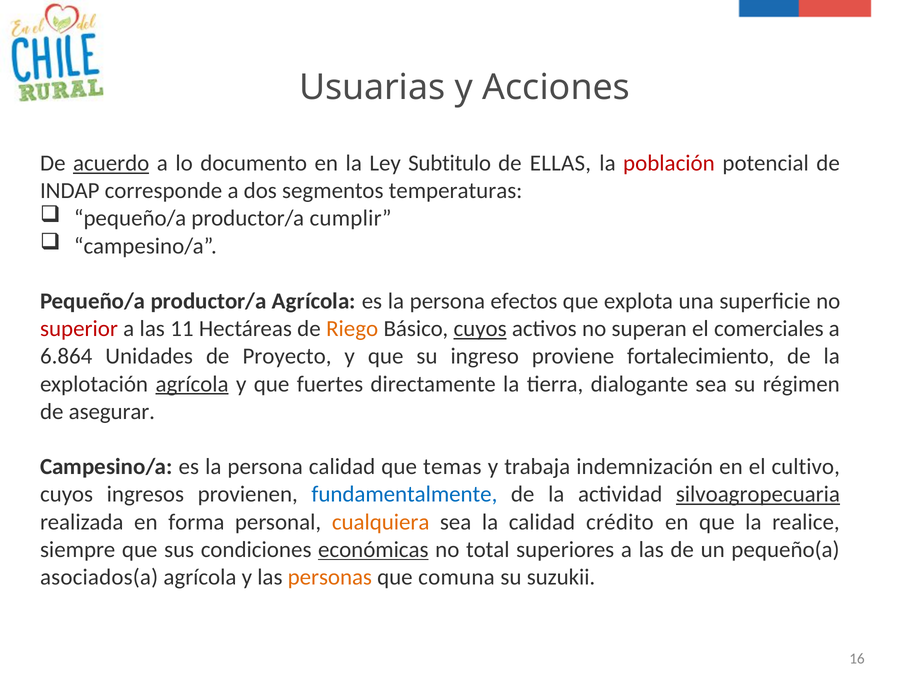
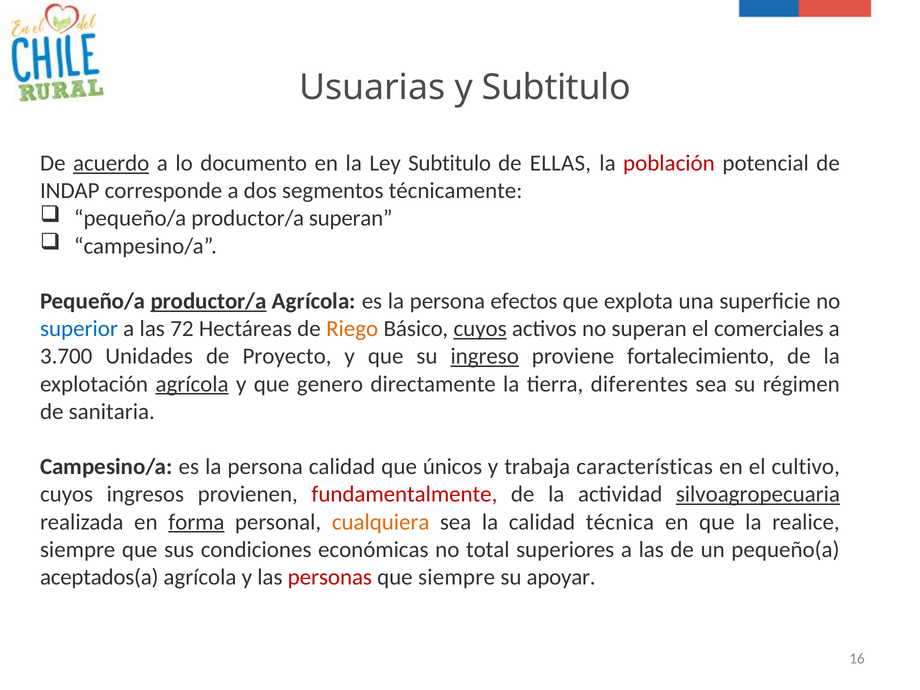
y Acciones: Acciones -> Subtitulo (556, 88)
temperaturas: temperaturas -> técnicamente (456, 191)
productor/a cumplir: cumplir -> superan (351, 218)
productor/a underline: none -> present (209, 301)
superior colour: red -> blue (79, 329)
11: 11 -> 72 (182, 329)
6.864: 6.864 -> 3.700 (66, 356)
ingreso underline: none -> present (485, 356)
fuertes: fuertes -> genero (330, 384)
dialogante: dialogante -> diferentes (639, 384)
asegurar: asegurar -> sanitaria (112, 412)
temas: temas -> únicos (453, 467)
indemnización: indemnización -> características (645, 467)
fundamentalmente colour: blue -> red (404, 494)
forma underline: none -> present (196, 522)
crédito: crédito -> técnica (620, 522)
económicas underline: present -> none (373, 550)
asociados(a: asociados(a -> aceptados(a (99, 577)
personas colour: orange -> red (330, 577)
que comuna: comuna -> siempre (456, 577)
suzukii: suzukii -> apoyar (561, 577)
